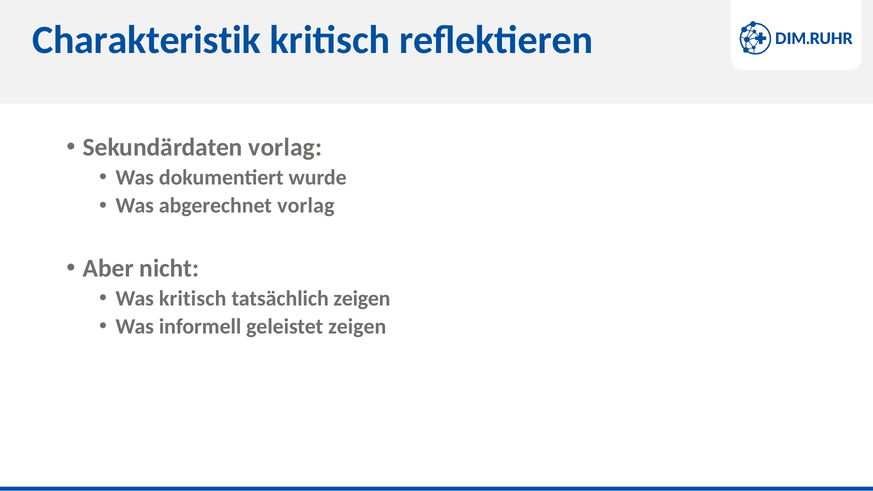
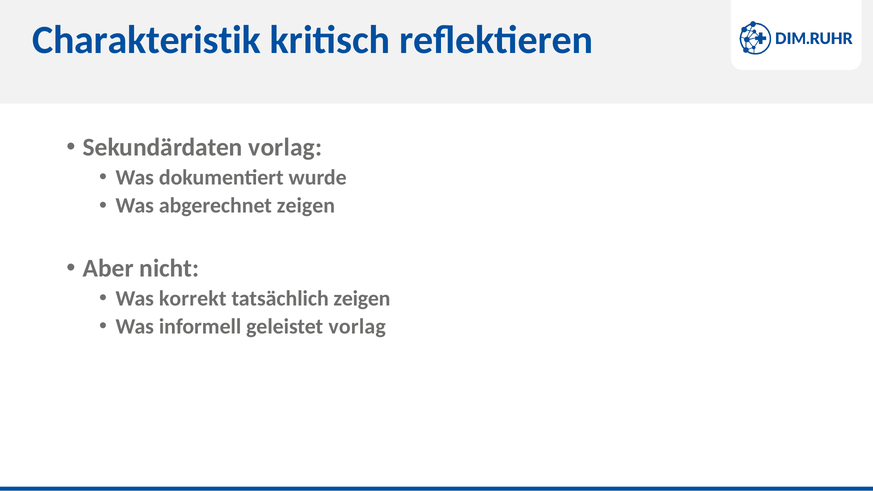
abgerechnet vorlag: vorlag -> zeigen (306, 206)
Was kritisch: kritisch -> korrekt (193, 299)
geleistet zeigen: zeigen -> vorlag (357, 327)
